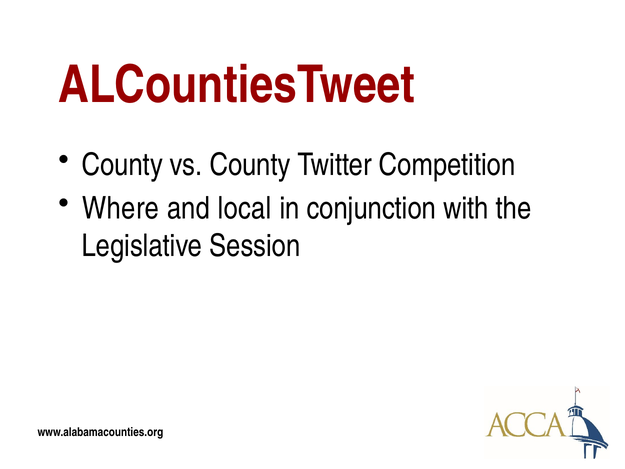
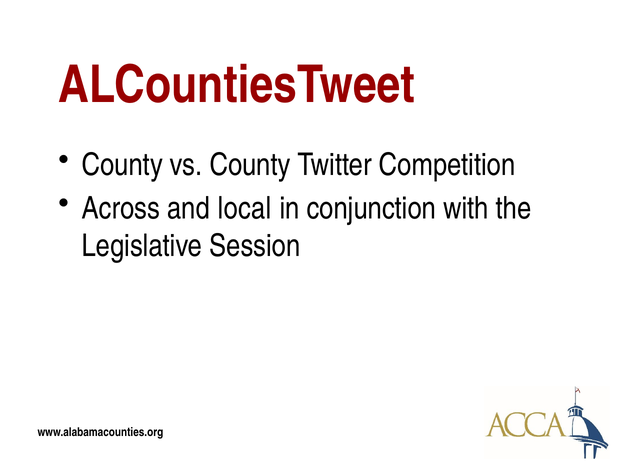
Where: Where -> Across (121, 208)
